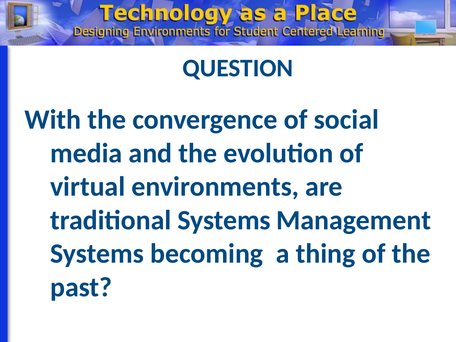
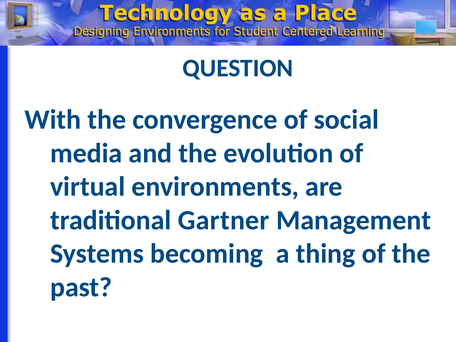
traditional Systems: Systems -> Gartner (224, 220)
